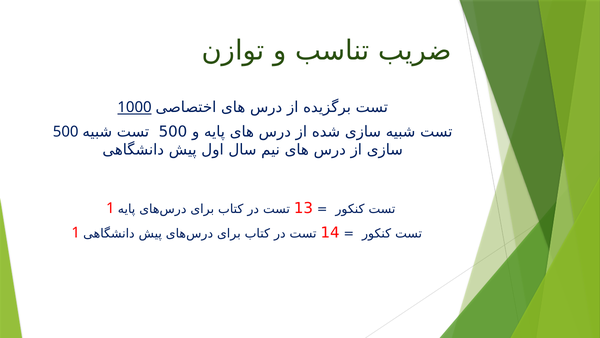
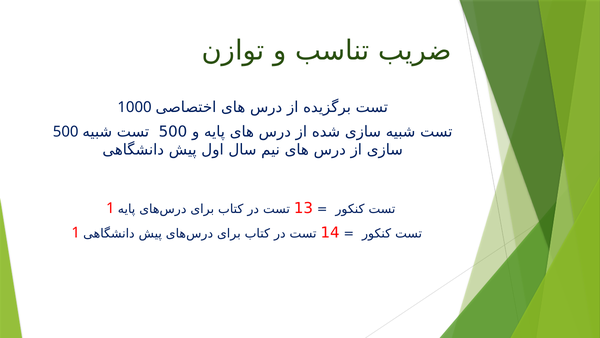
1000 underline: present -> none (135, 107)
